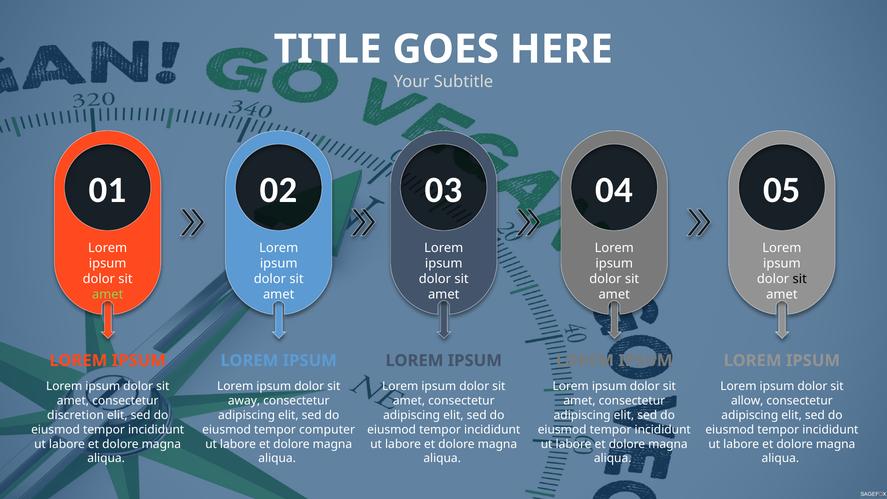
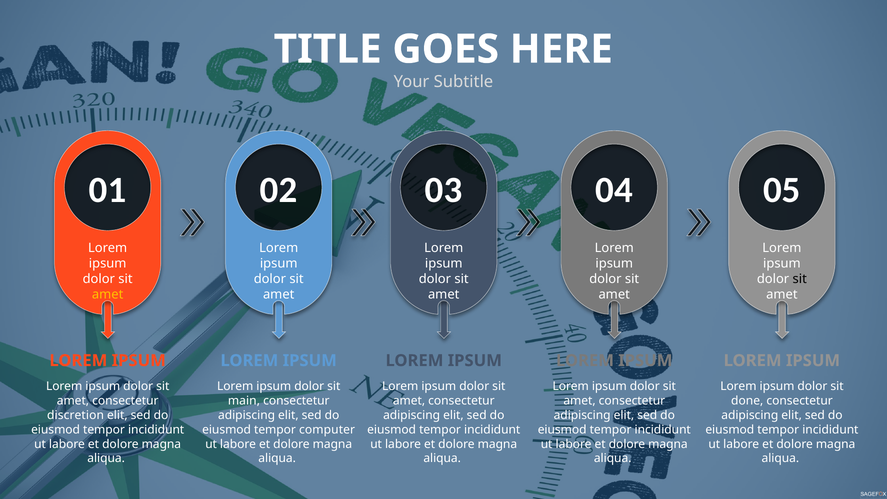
amet colour: light green -> yellow (108, 294)
away: away -> main (244, 401)
allow: allow -> done (747, 401)
